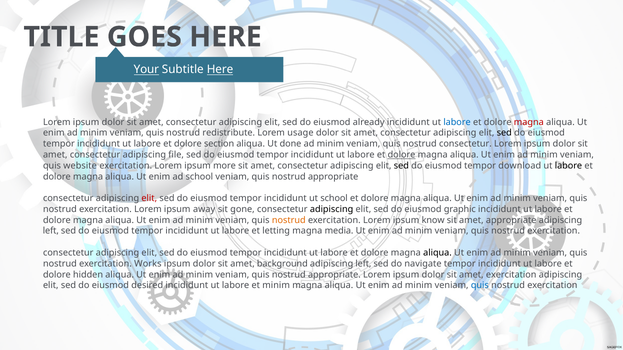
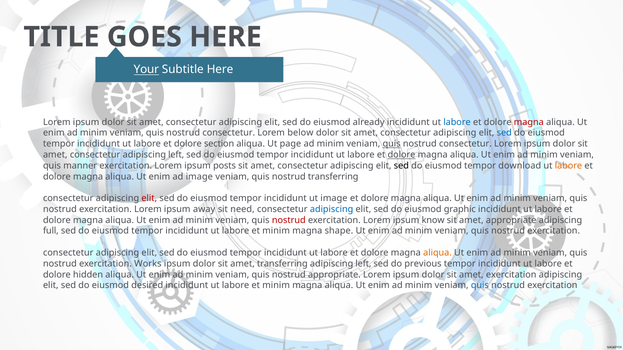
Here underline: present -> none (220, 70)
redistribute: redistribute -> consectetur (229, 133)
usage: usage -> below (300, 133)
sed colour: black -> blue (504, 133)
done: done -> page (290, 144)
quis underline: none -> present (392, 144)
consectetur adipiscing file: file -> left (176, 155)
website: website -> manner (80, 166)
more: more -> posts (225, 166)
labore colour: black -> orange (568, 166)
ad school: school -> image (199, 177)
appropriate: appropriate -> transferring (333, 177)
ut school: school -> image (334, 199)
gone: gone -> need (242, 209)
adipiscing colour: black -> blue (332, 209)
nostrud colour: orange -> red (289, 220)
left: left -> full (51, 231)
letting: letting -> minim (276, 231)
media: media -> shape (339, 231)
aliqua colour: black -> orange (437, 253)
amet background: background -> transferring (282, 264)
navigate: navigate -> previous (423, 264)
